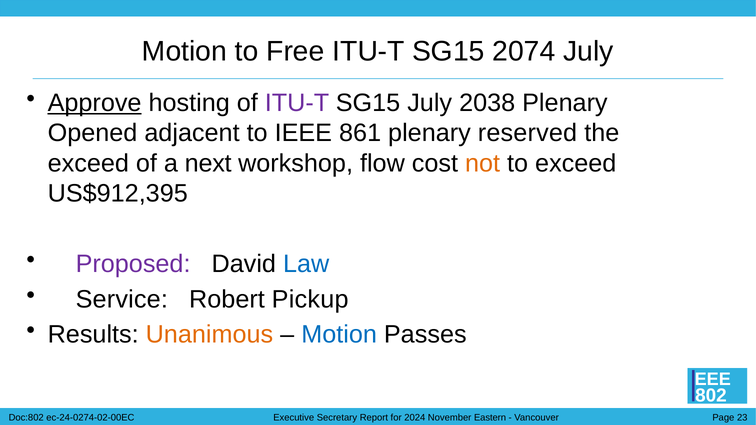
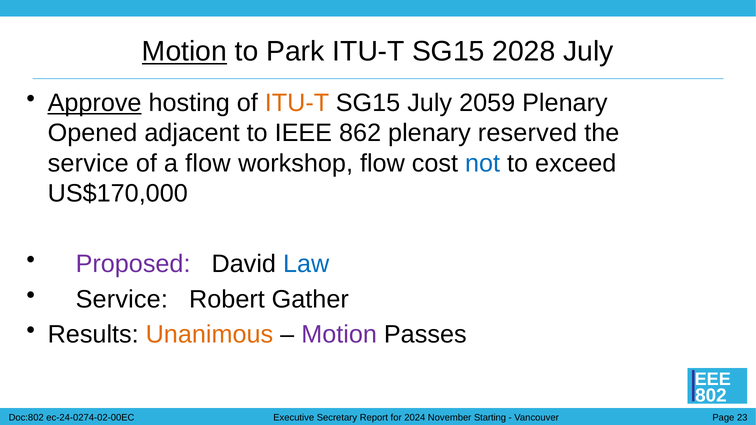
Motion underline: none -> present (184, 52)
Free: Free -> Park (295, 52)
2074: 2074 -> 2028 (524, 52)
ITU-T colour: purple -> orange (297, 103)
2038: 2038 -> 2059 (487, 103)
861: 861 -> 862 (360, 133)
exceed: exceed -> service (88, 163)
a next: next -> flow (208, 163)
not colour: orange -> blue (483, 163)
US$912,395: US$912,395 -> US$170,000 (118, 194)
Pickup: Pickup -> Gather (310, 300)
Motion colour: blue -> purple (339, 335)
Eastern: Eastern -> Starting (490, 418)
